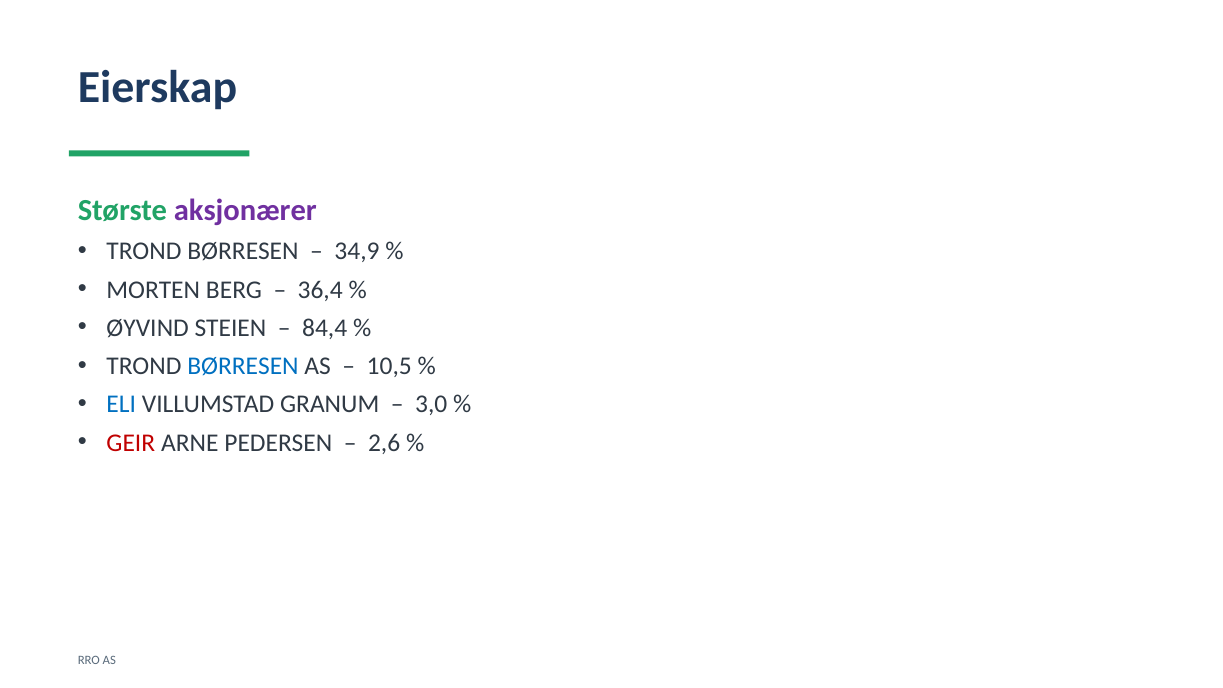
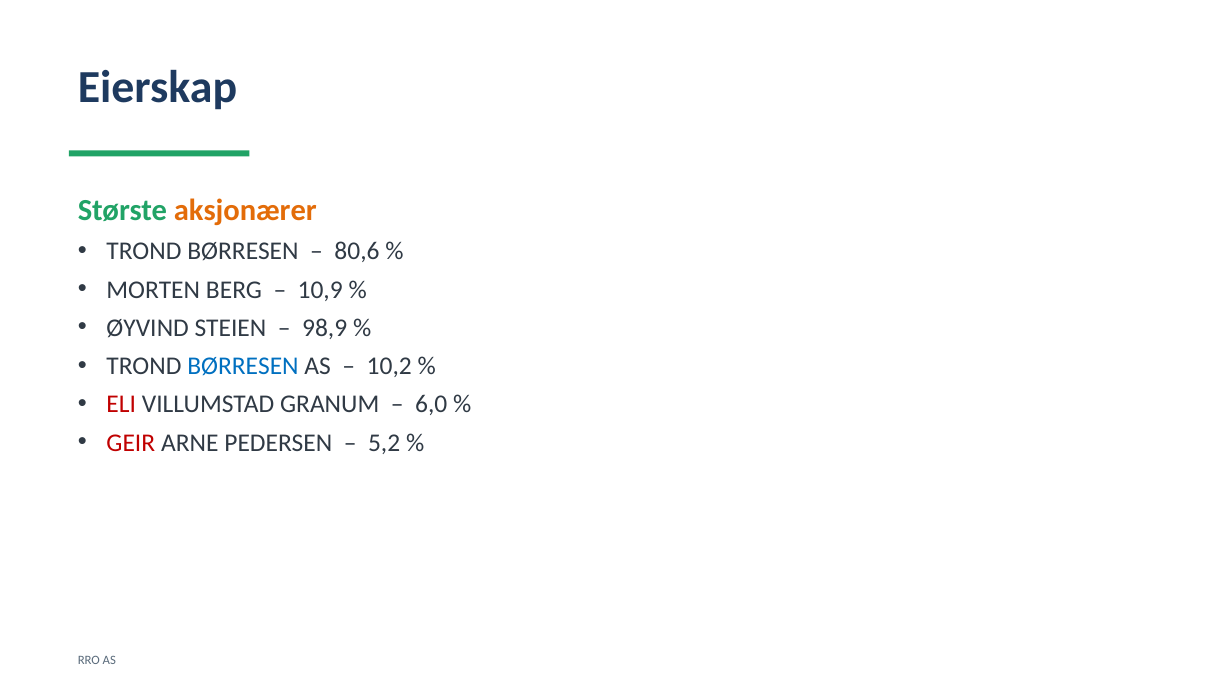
aksjonærer colour: purple -> orange (245, 211)
34,9: 34,9 -> 80,6 (357, 251)
36,4: 36,4 -> 10,9 (320, 290)
84,4: 84,4 -> 98,9 (325, 328)
10,5: 10,5 -> 10,2 (389, 366)
ELI colour: blue -> red (121, 404)
3,0: 3,0 -> 6,0 (431, 404)
2,6: 2,6 -> 5,2 (384, 443)
